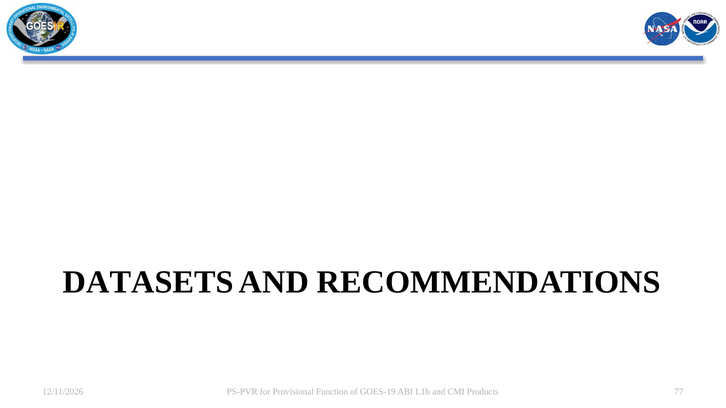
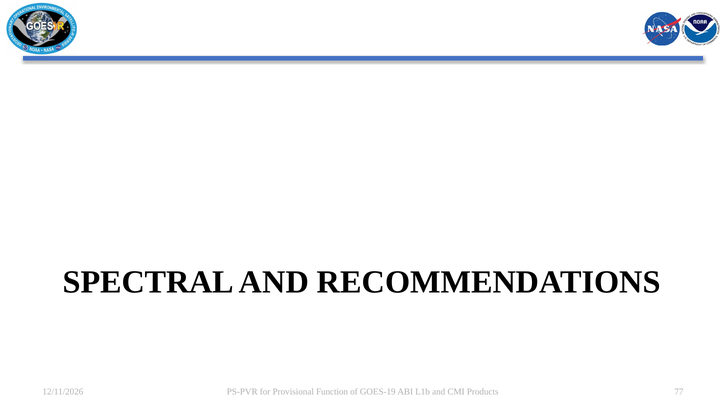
DATASETS: DATASETS -> SPECTRAL (148, 282)
